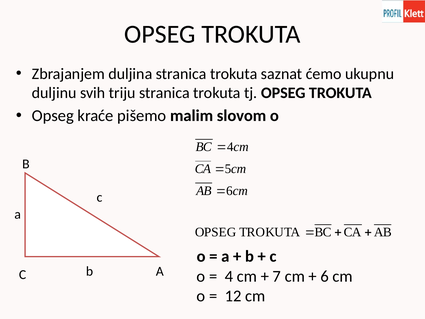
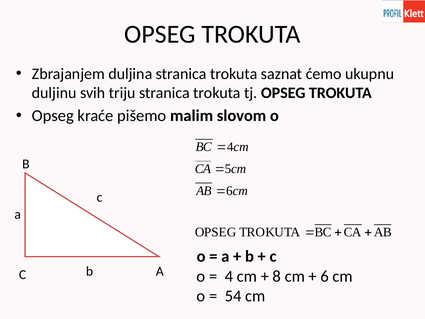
7: 7 -> 8 (277, 276)
12: 12 -> 54 (233, 296)
